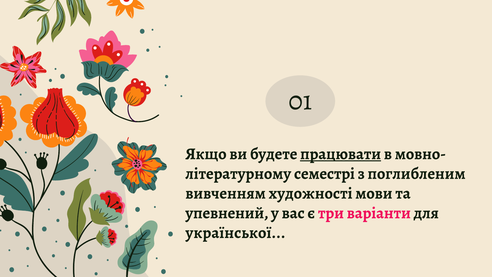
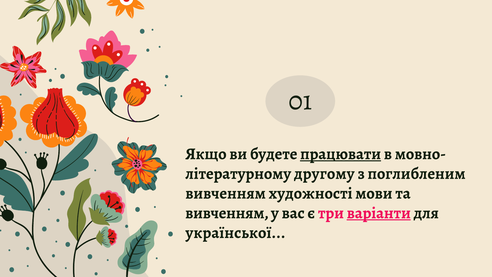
семестрі: семестрі -> другому (324, 173)
упевнений: упевнений -> вивченням (227, 213)
варіанти underline: none -> present (379, 213)
